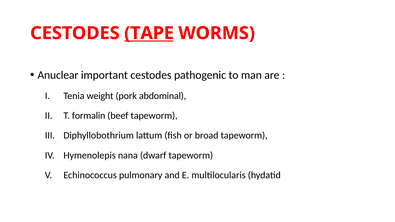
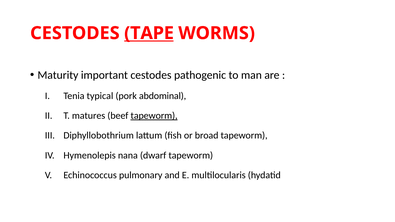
Anuclear: Anuclear -> Maturity (58, 75)
weight: weight -> typical (100, 96)
formalin: formalin -> matures (89, 116)
tapeworm underline: none -> present (154, 116)
